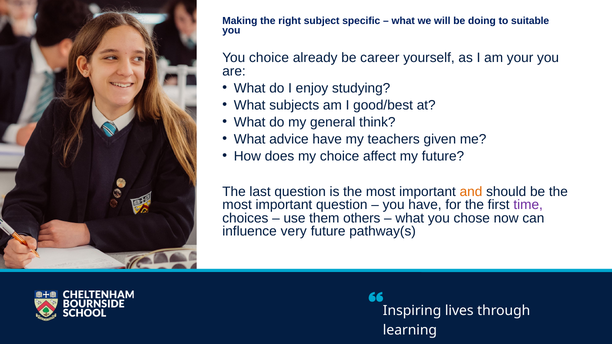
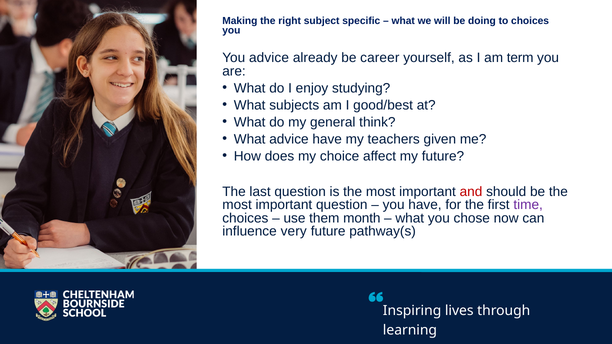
to suitable: suitable -> choices (530, 21)
You choice: choice -> advice (269, 58)
your: your -> term (520, 58)
and colour: orange -> red (471, 192)
others: others -> month (362, 218)
